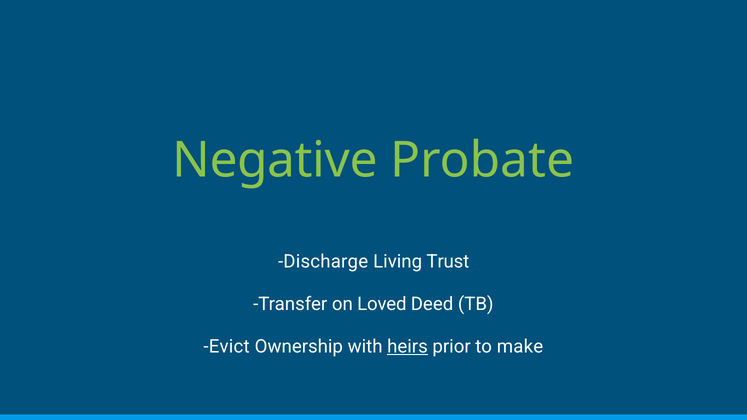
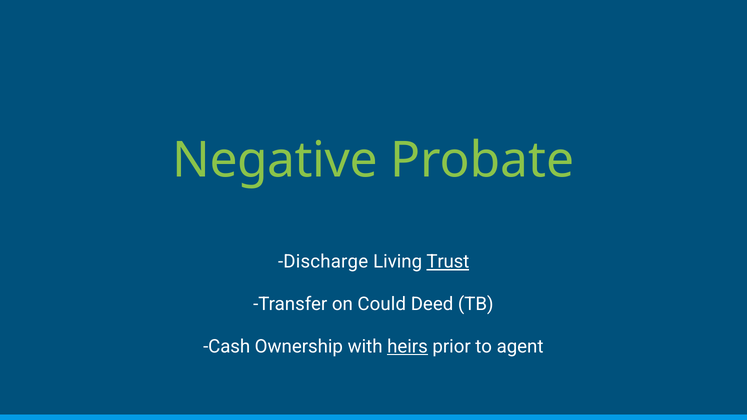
Trust underline: none -> present (448, 262)
Loved: Loved -> Could (382, 304)
Evict: Evict -> Cash (227, 347)
make: make -> agent (520, 347)
